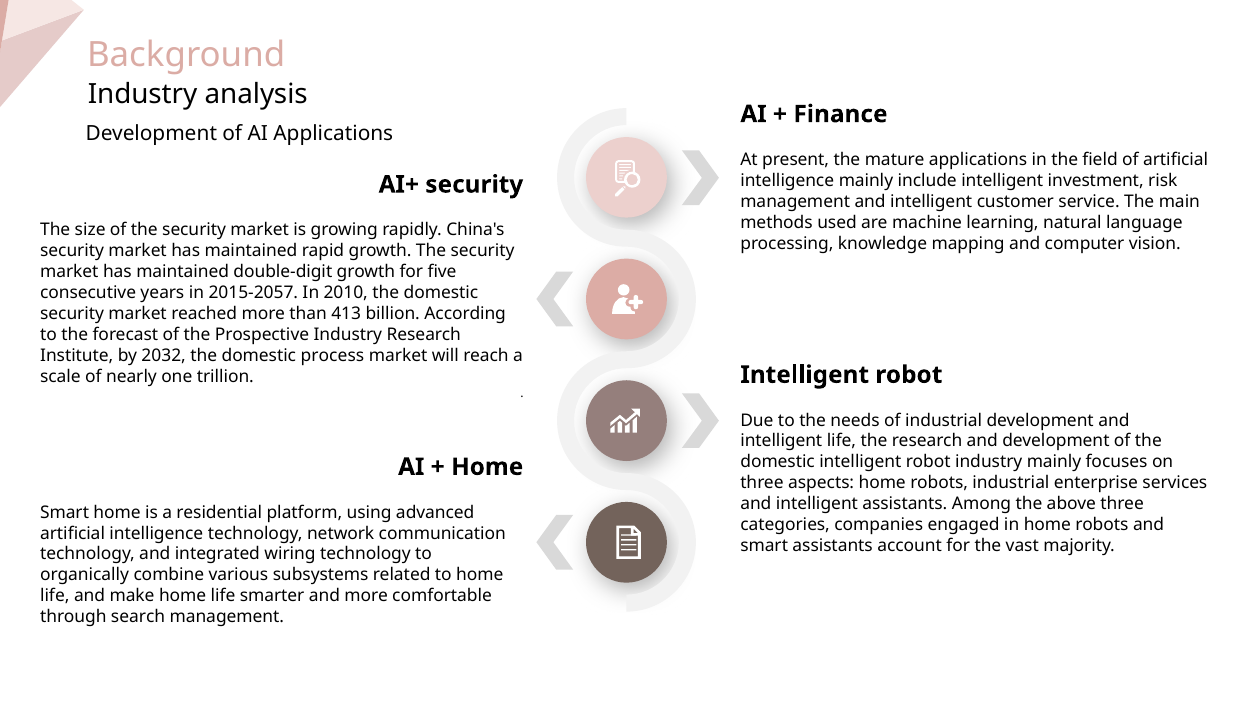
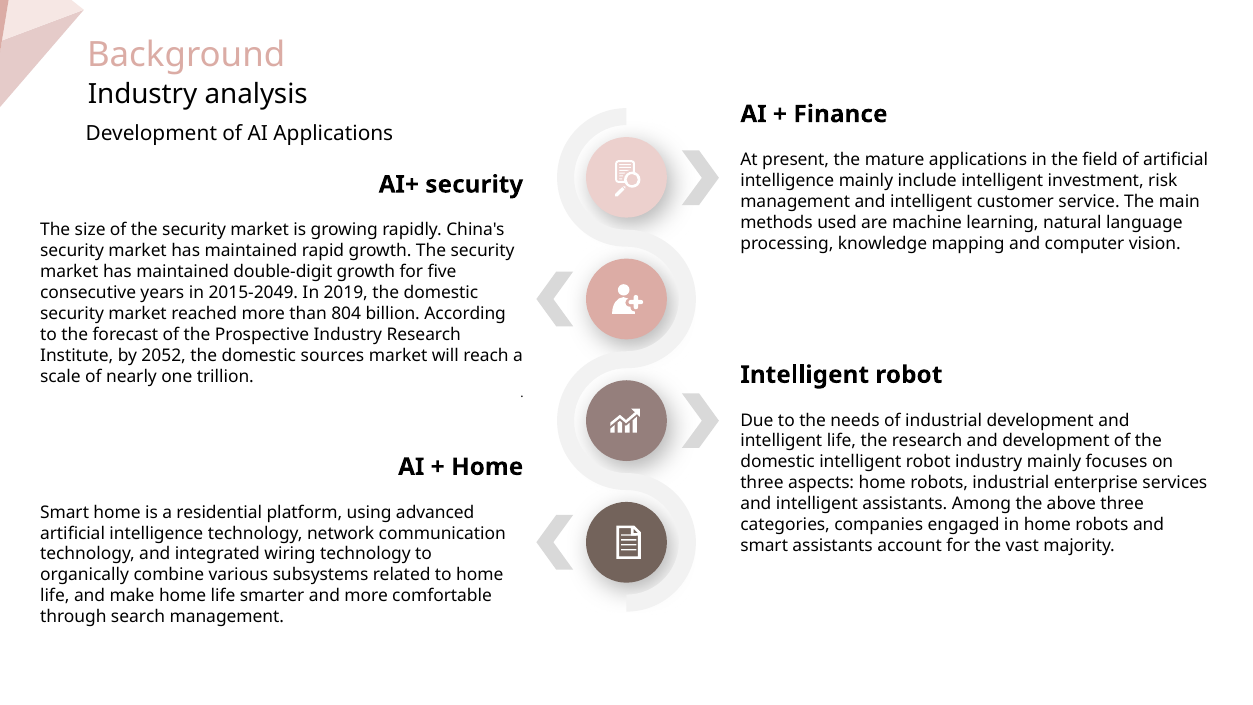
2015-2057: 2015-2057 -> 2015-2049 (253, 293)
2010: 2010 -> 2019 (346, 293)
413: 413 -> 804 (346, 314)
2032: 2032 -> 2052 (164, 356)
process: process -> sources (332, 356)
